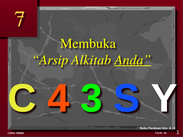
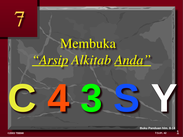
Arsip underline: none -> present (50, 60)
